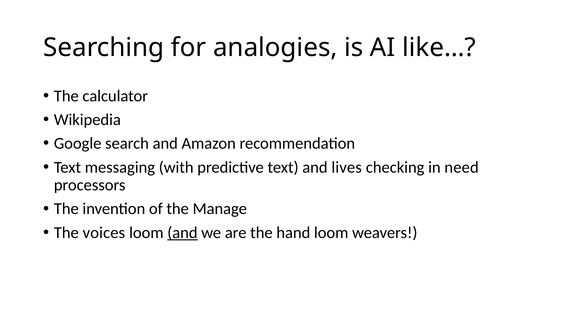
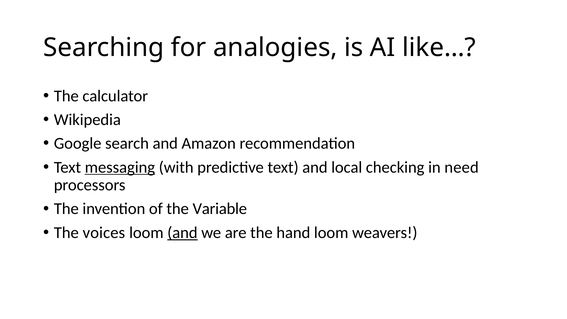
messaging underline: none -> present (120, 167)
lives: lives -> local (347, 167)
Manage: Manage -> Variable (220, 209)
